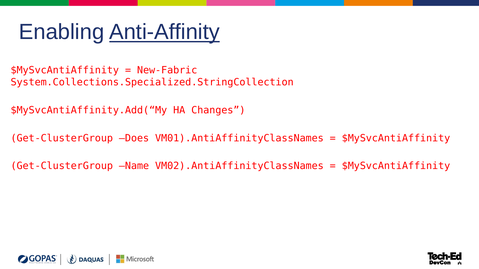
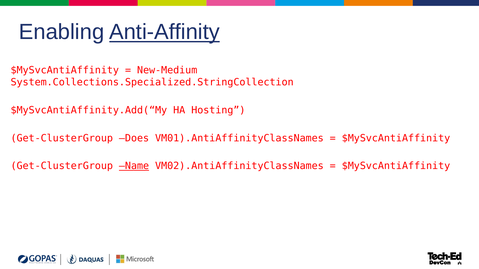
New-Fabric: New-Fabric -> New-Medium (167, 70)
Changes: Changes -> Hosting (218, 110)
Name underline: none -> present (134, 166)
